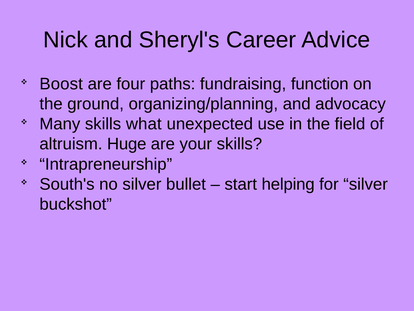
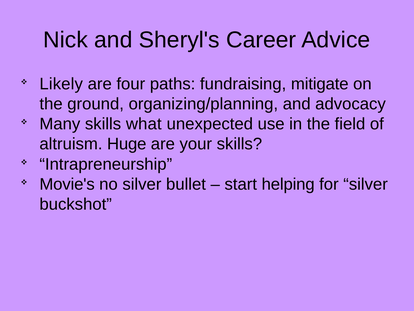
Boost: Boost -> Likely (61, 84)
function: function -> mitigate (320, 84)
South's: South's -> Movie's (67, 184)
